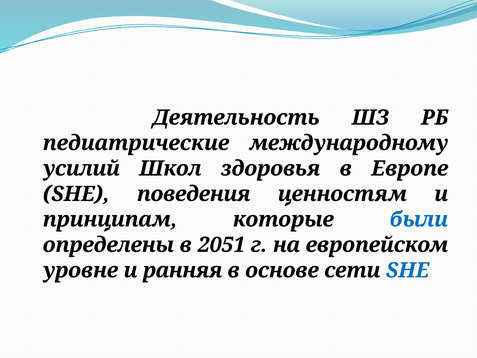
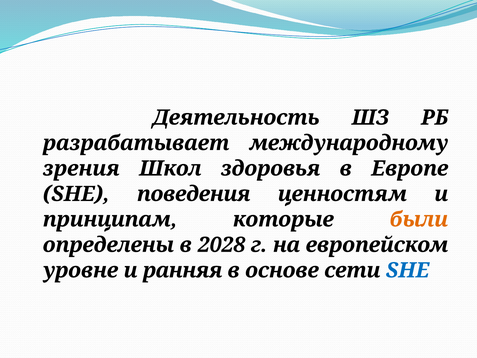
педиатрические: педиатрические -> разрабатывает (136, 143)
усилий: усилий -> зрения (81, 168)
были colour: blue -> orange (419, 219)
2051: 2051 -> 2028 (221, 245)
